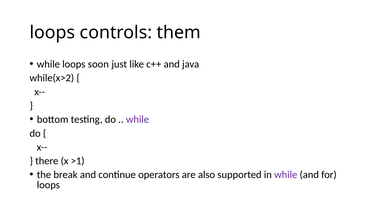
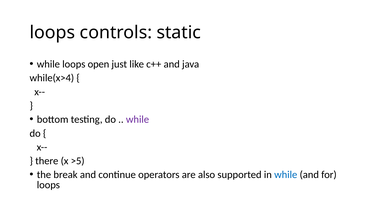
them: them -> static (179, 33)
soon: soon -> open (98, 64)
while(x>2: while(x>2 -> while(x>4 (52, 78)
>1: >1 -> >5 (78, 161)
while colour: purple -> blue (286, 175)
